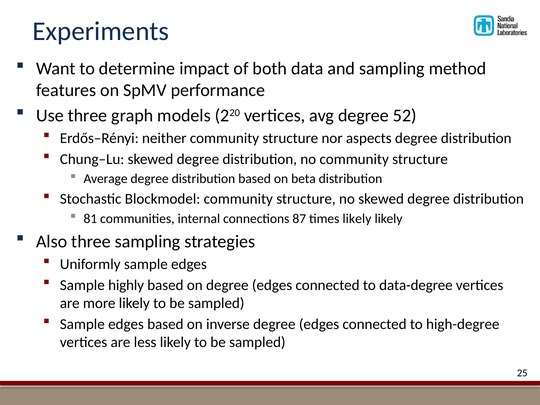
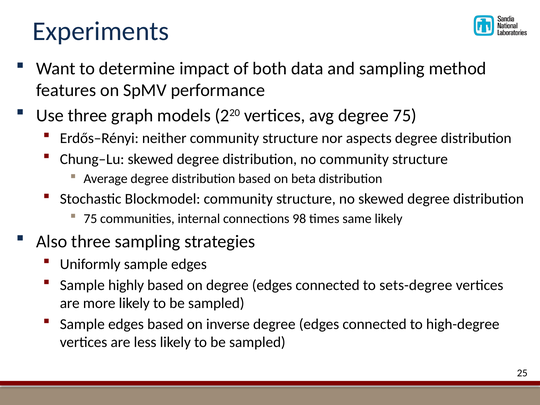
degree 52: 52 -> 75 (405, 115)
81: 81 -> 75 (90, 219)
87: 87 -> 98 (299, 219)
times likely: likely -> same (357, 219)
data-degree: data-degree -> sets-degree (416, 285)
